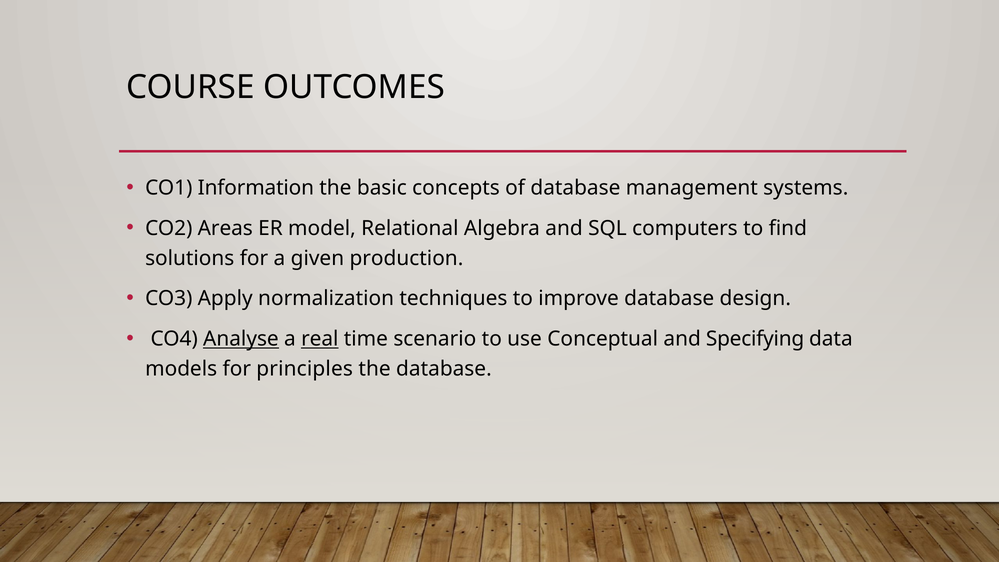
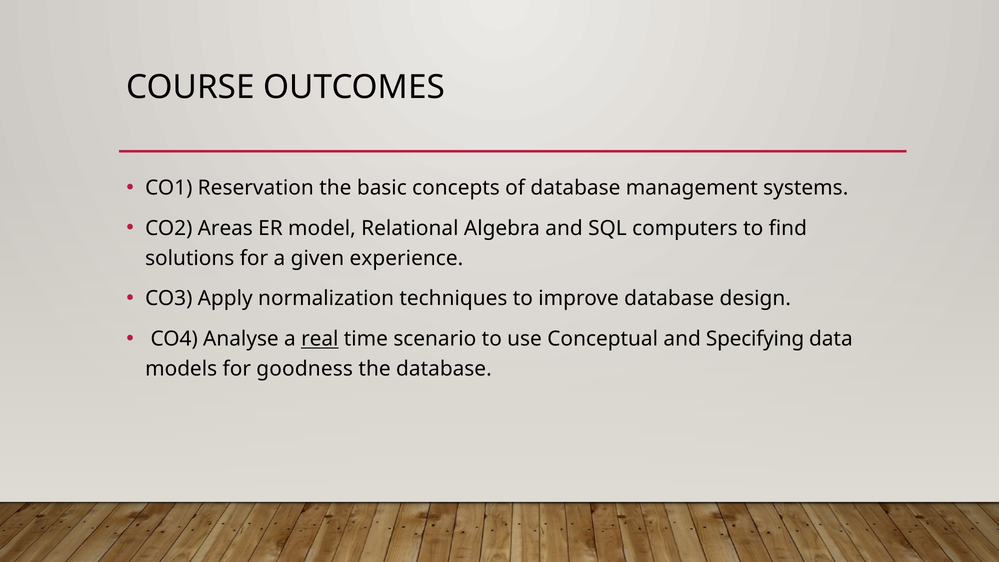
Information: Information -> Reservation (256, 188)
production: production -> experience (406, 258)
Analyse underline: present -> none (241, 339)
principles: principles -> goodness (305, 369)
